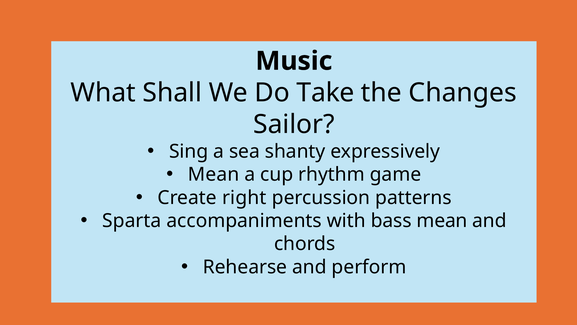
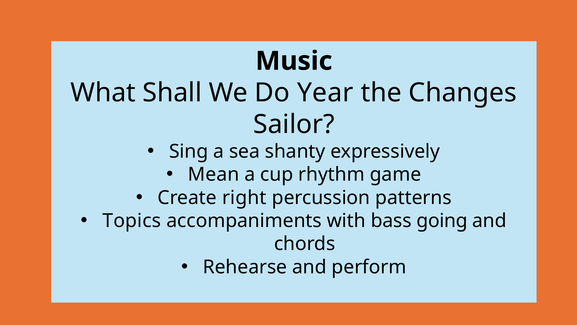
Take: Take -> Year (325, 93)
Sparta: Sparta -> Topics (132, 221)
bass mean: mean -> going (442, 221)
